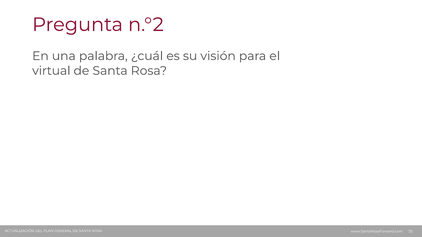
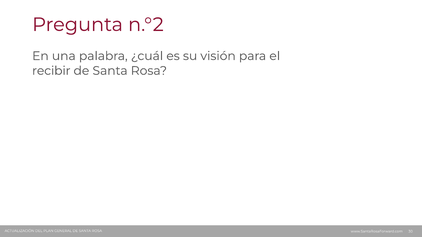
virtual: virtual -> recibir (51, 71)
